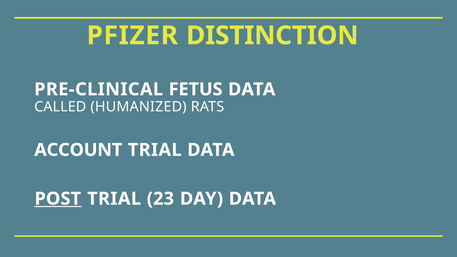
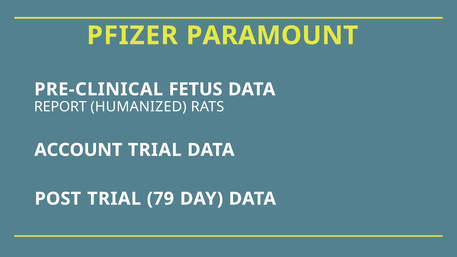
DISTINCTION: DISTINCTION -> PARAMOUNT (272, 36)
CALLED: CALLED -> REPORT (60, 107)
POST underline: present -> none (58, 199)
23: 23 -> 79 (160, 199)
